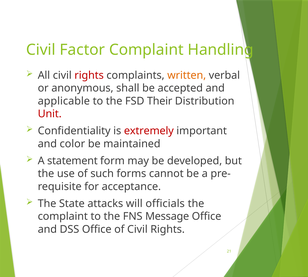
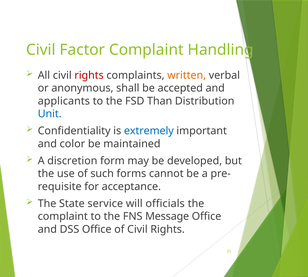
applicable: applicable -> applicants (64, 101)
Their: Their -> Than (160, 101)
Unit colour: red -> blue (50, 114)
extremely colour: red -> blue (149, 131)
statement: statement -> discretion (72, 161)
attacks: attacks -> service (105, 204)
